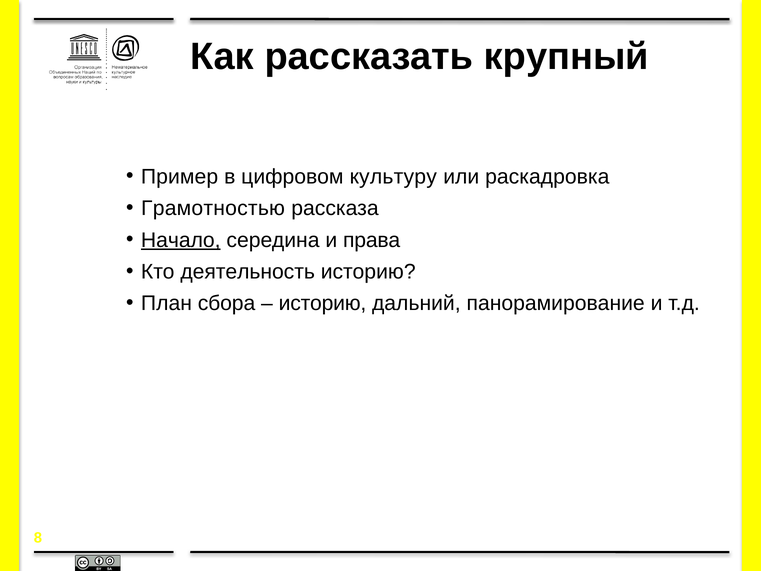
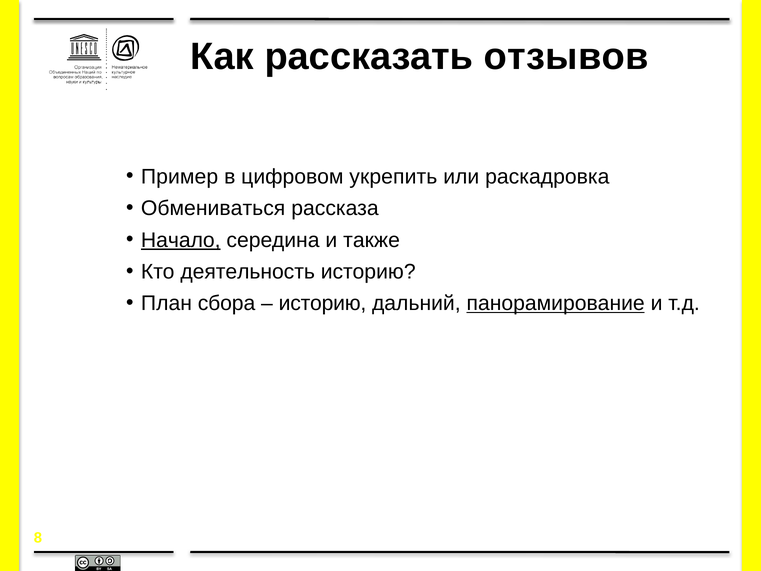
крупный: крупный -> отзывов (566, 57)
культуру: культуру -> укрепить (393, 176)
Грамотностью: Грамотностью -> Обмениваться (213, 208)
права: права -> также (372, 240)
панорамирование underline: none -> present (556, 303)
